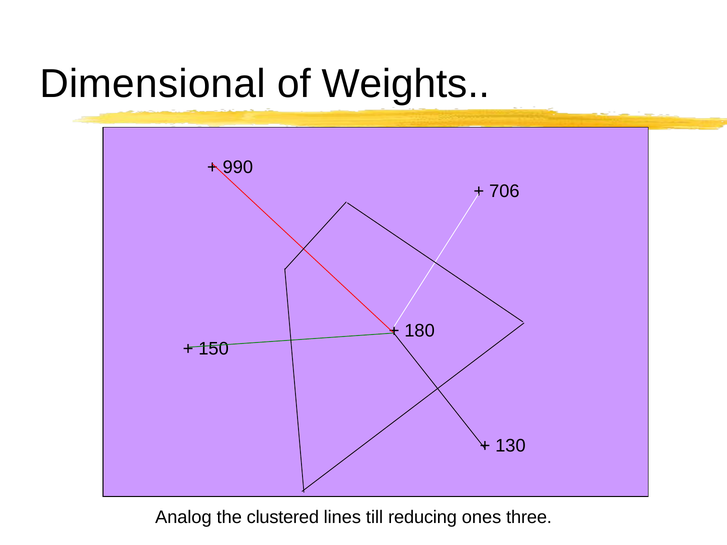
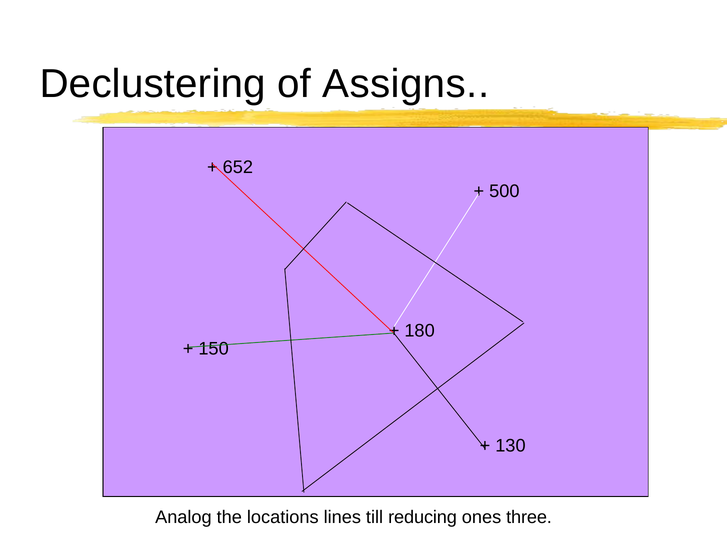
Dimensional: Dimensional -> Declustering (153, 84)
Weights: Weights -> Assigns (406, 84)
990: 990 -> 652 (238, 167)
706: 706 -> 500 (504, 191)
clustered: clustered -> locations (283, 518)
